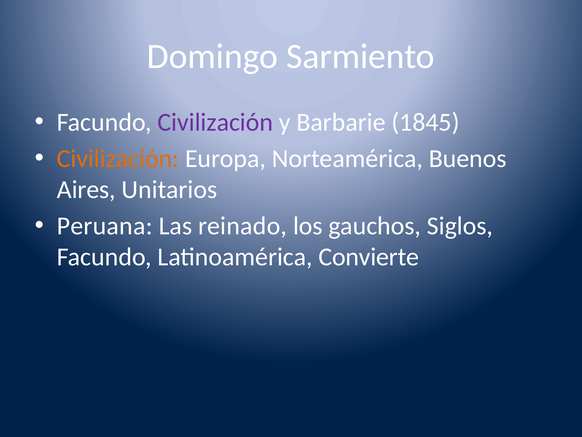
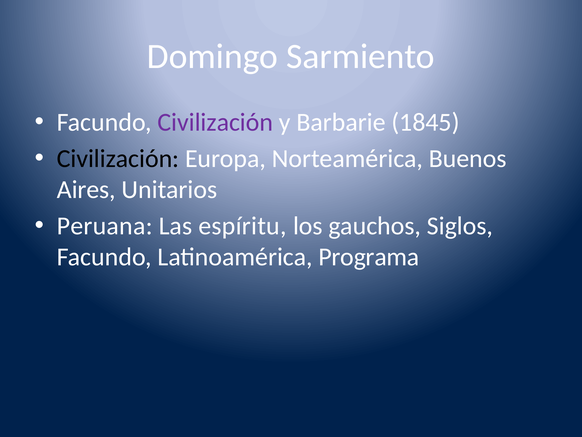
Civilización colour: orange -> black (118, 158)
reinado: reinado -> espíritu (242, 226)
Convierte: Convierte -> Programa (369, 257)
